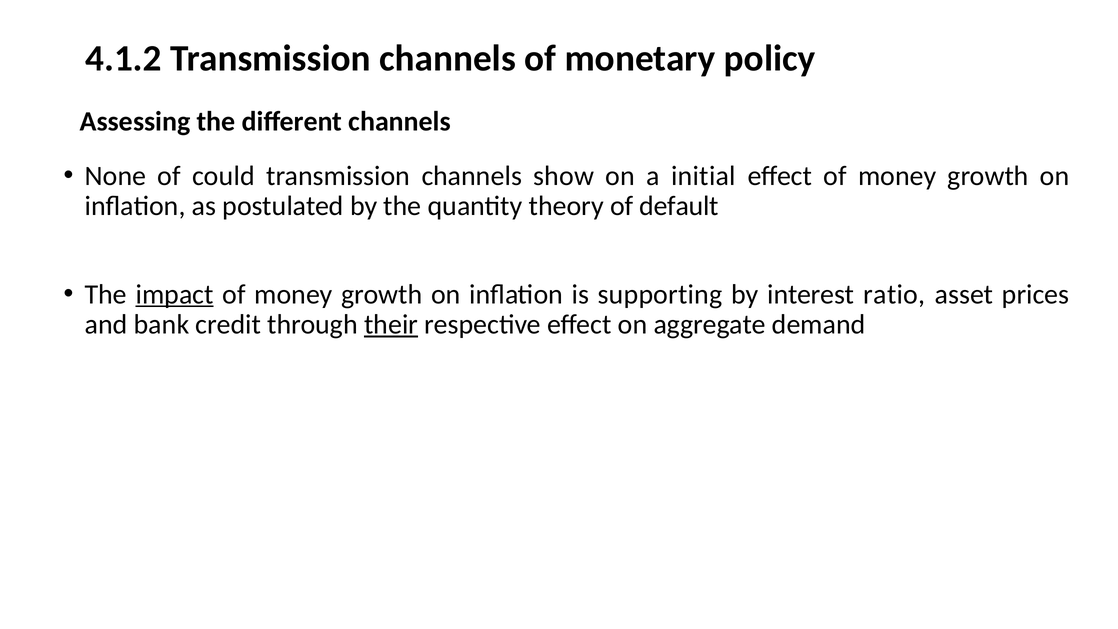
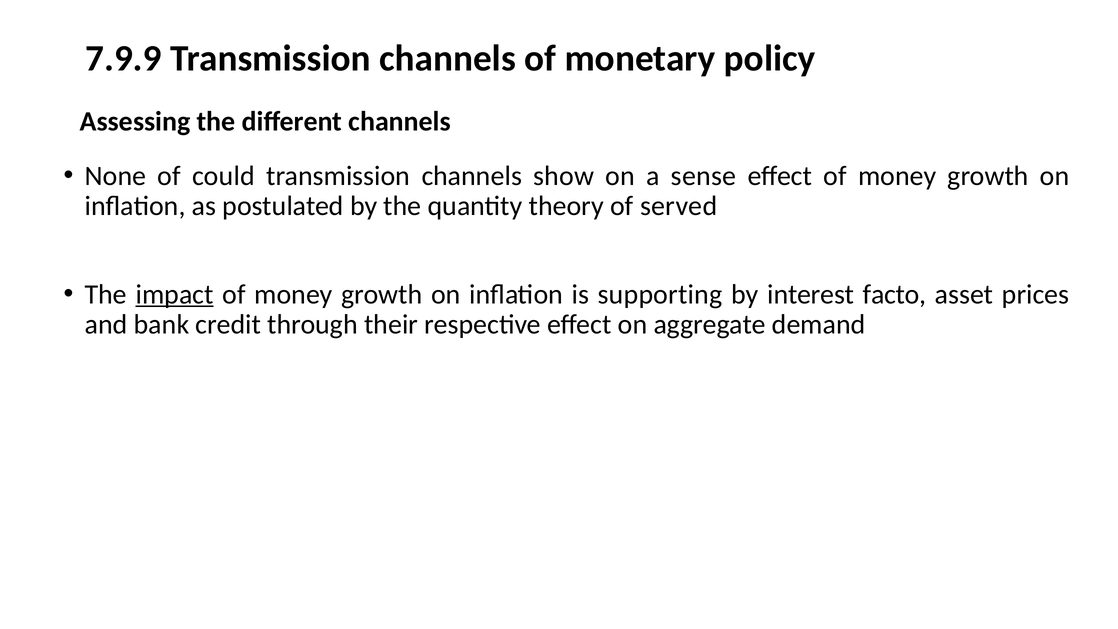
4.1.2: 4.1.2 -> 7.9.9 (123, 58)
initial: initial -> sense (704, 176)
default: default -> served (679, 206)
ratio: ratio -> facto (895, 294)
their underline: present -> none (391, 324)
